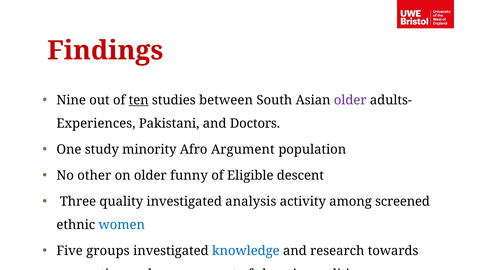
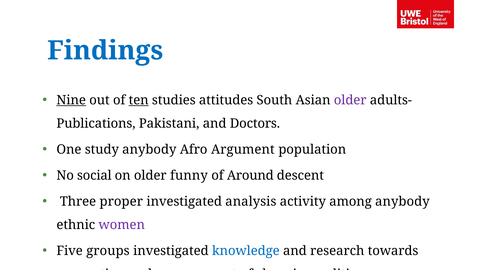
Findings colour: red -> blue (105, 51)
Nine underline: none -> present (71, 100)
between: between -> attitudes (226, 100)
Experiences: Experiences -> Publications (96, 123)
study minority: minority -> anybody (149, 149)
other: other -> social (94, 175)
Eligible: Eligible -> Around (250, 175)
quality: quality -> proper (121, 201)
among screened: screened -> anybody (402, 201)
women colour: blue -> purple (122, 225)
